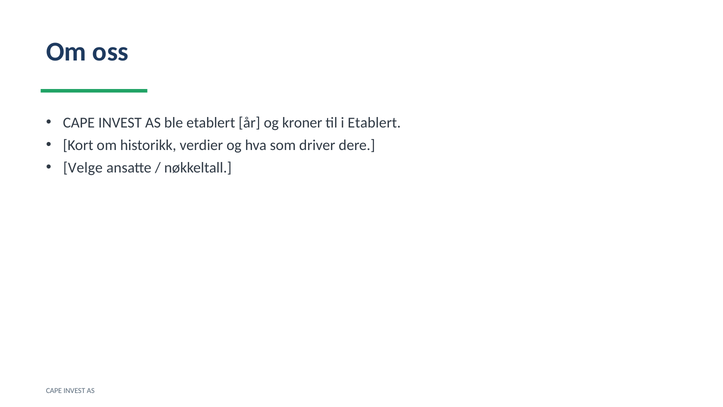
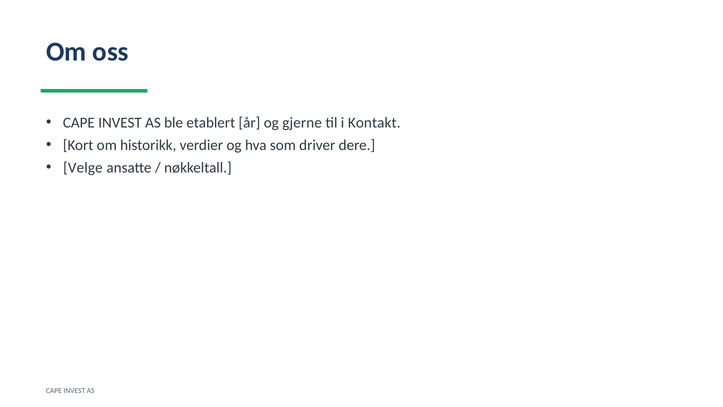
kroner: kroner -> gjerne (302, 122)
i Etablert: Etablert -> Kontakt (374, 122)
